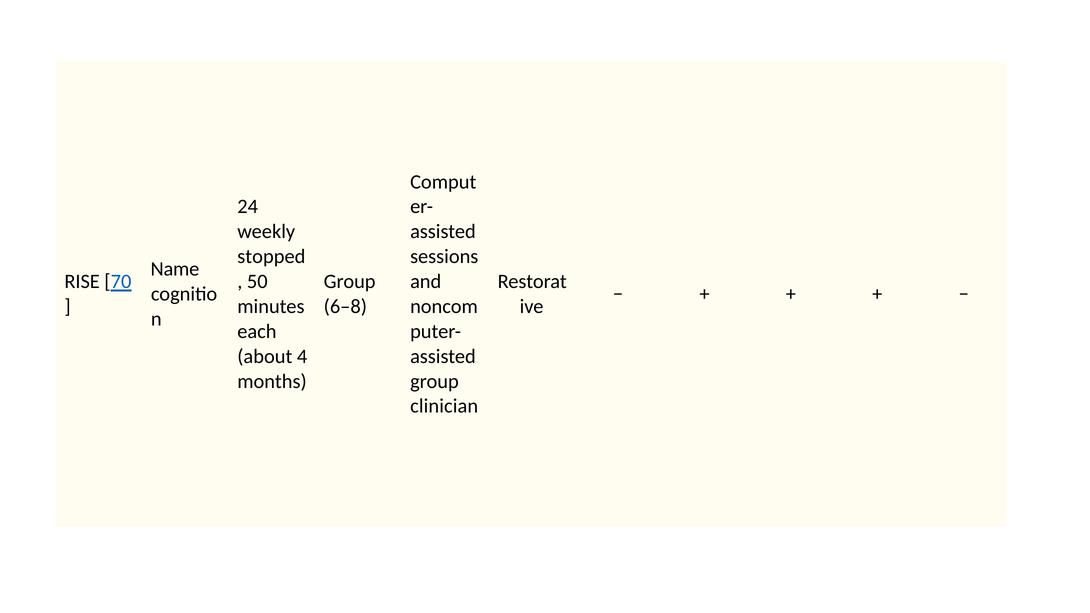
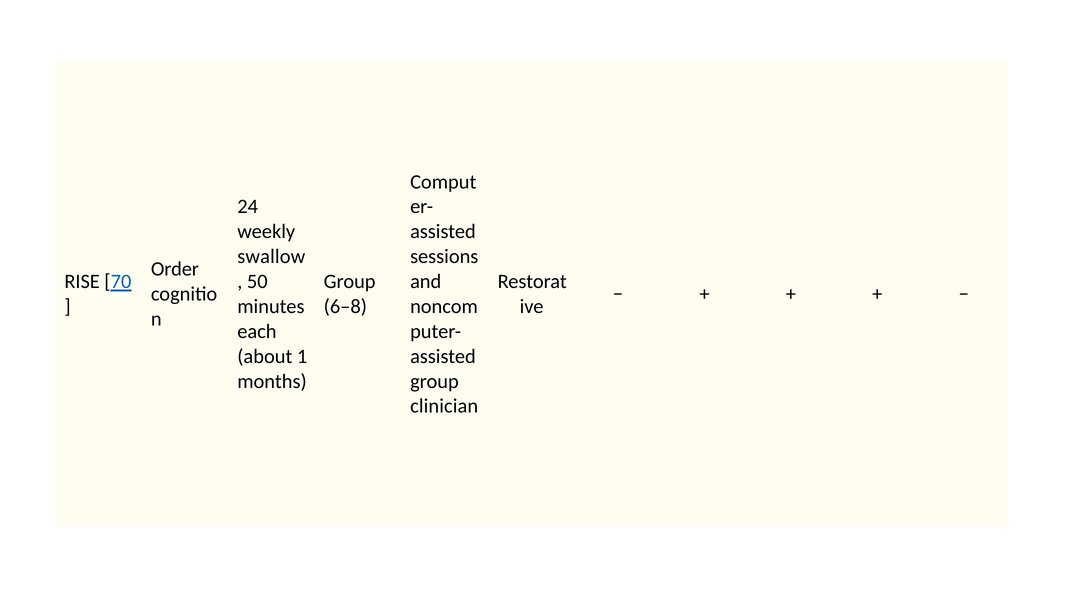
stopped: stopped -> swallow (271, 257)
Name: Name -> Order (175, 269)
4: 4 -> 1 (302, 356)
